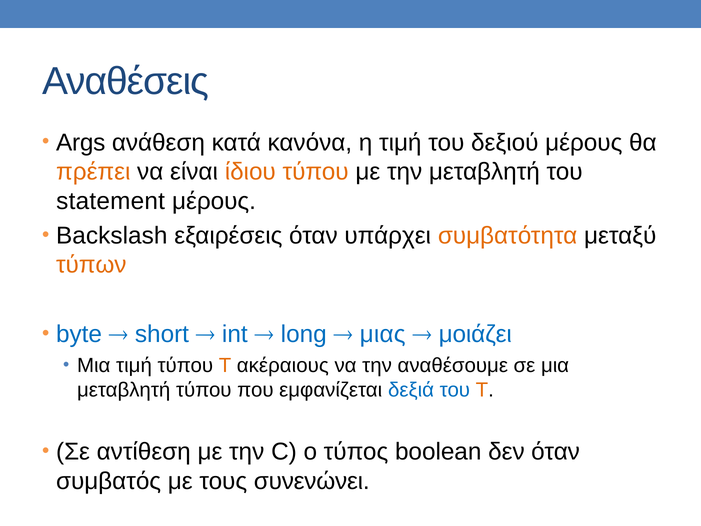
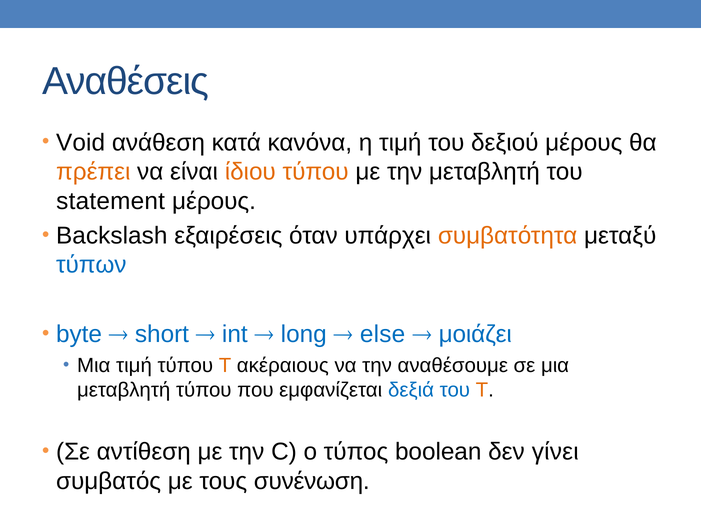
Args: Args -> Void (81, 142)
τύπων colour: orange -> blue (91, 265)
μιας: μιας -> else (383, 334)
δεν όταν: όταν -> γίνει (555, 452)
συνενώνει: συνενώνει -> συνένωση (312, 481)
